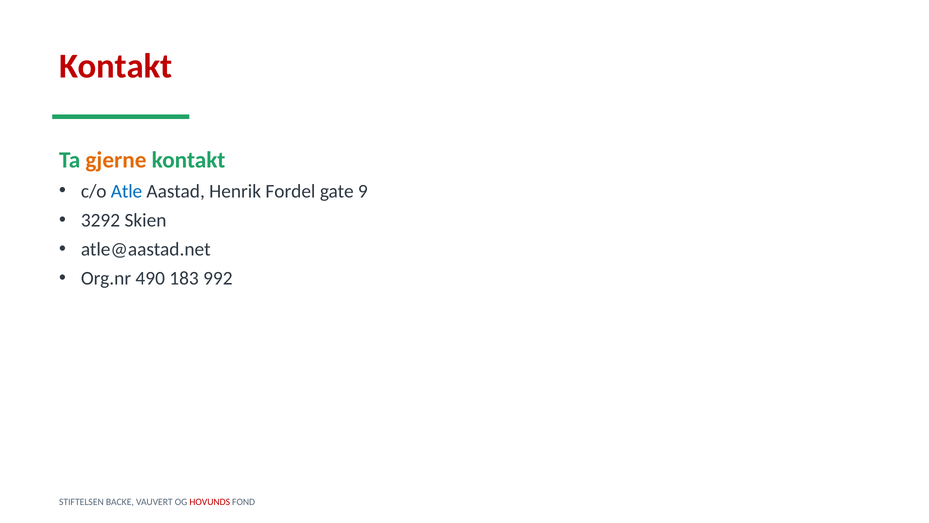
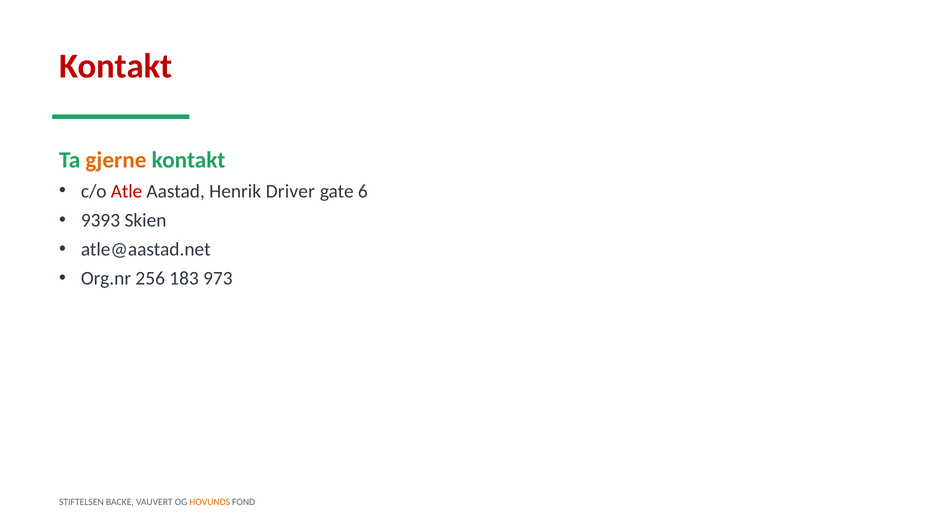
Atle colour: blue -> red (127, 191)
Fordel: Fordel -> Driver (290, 191)
9: 9 -> 6 (363, 191)
3292: 3292 -> 9393 (100, 220)
490: 490 -> 256 (150, 278)
992: 992 -> 973 (218, 278)
HOVUNDS colour: red -> orange (210, 501)
